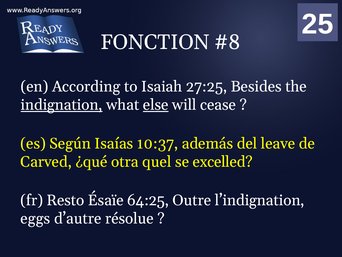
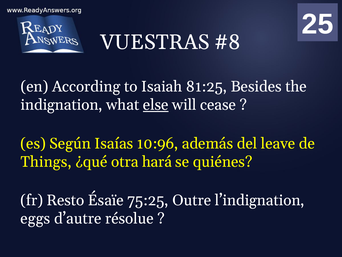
FONCTION: FONCTION -> VUESTRAS (155, 42)
27:25: 27:25 -> 81:25 (206, 87)
indignation underline: present -> none (62, 105)
10:37: 10:37 -> 10:96 (158, 143)
Carved: Carved -> Things (46, 161)
quel: quel -> hará (157, 161)
excelled: excelled -> quiénes (223, 161)
64:25: 64:25 -> 75:25 (148, 200)
